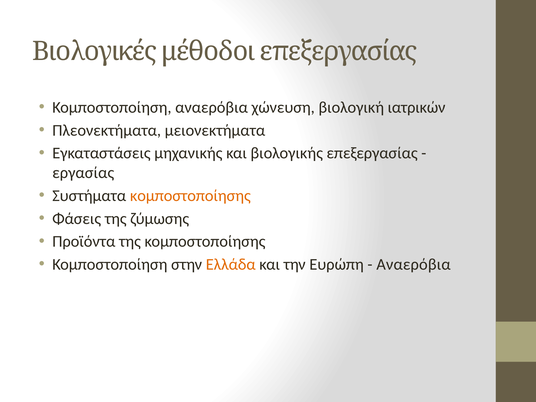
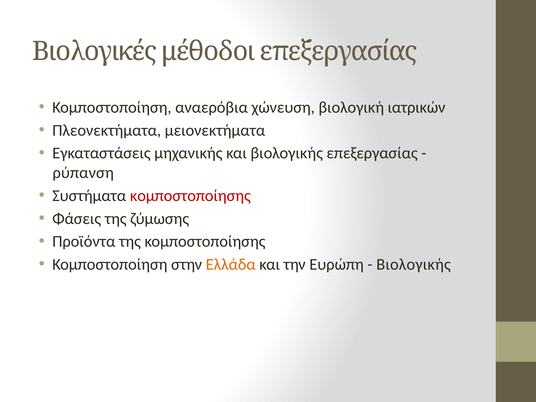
εργασίας: εργασίας -> ρύπανση (83, 173)
κομποστοποίησης colour: orange -> red (190, 196)
Αναερόβια: Αναερόβια -> Βιολογικής (414, 264)
